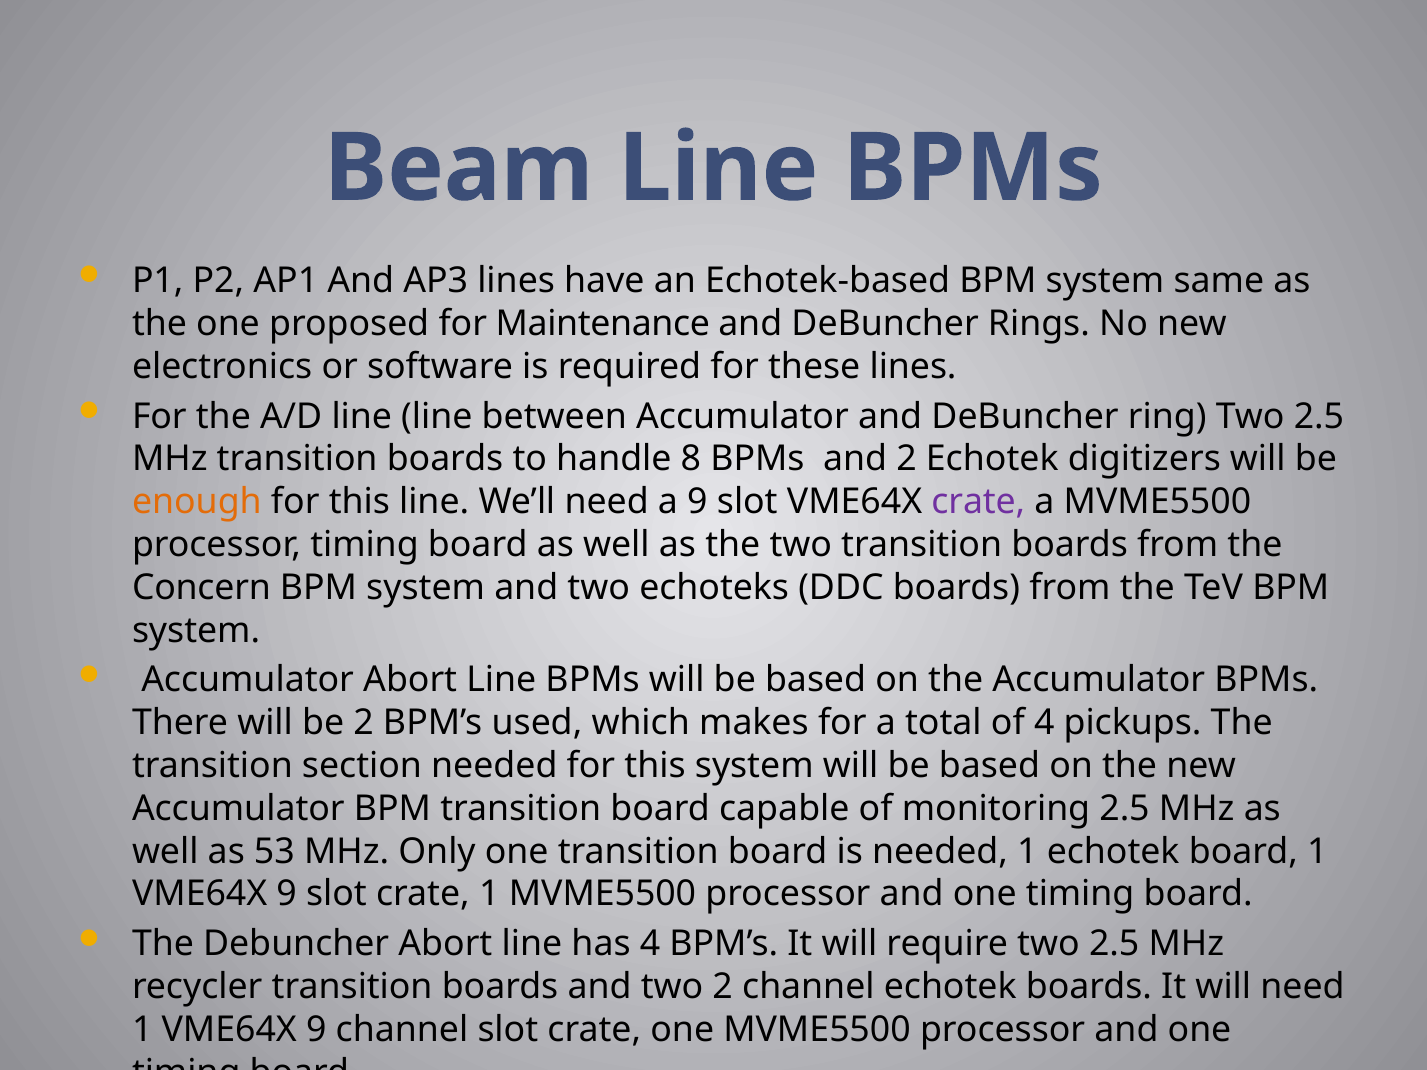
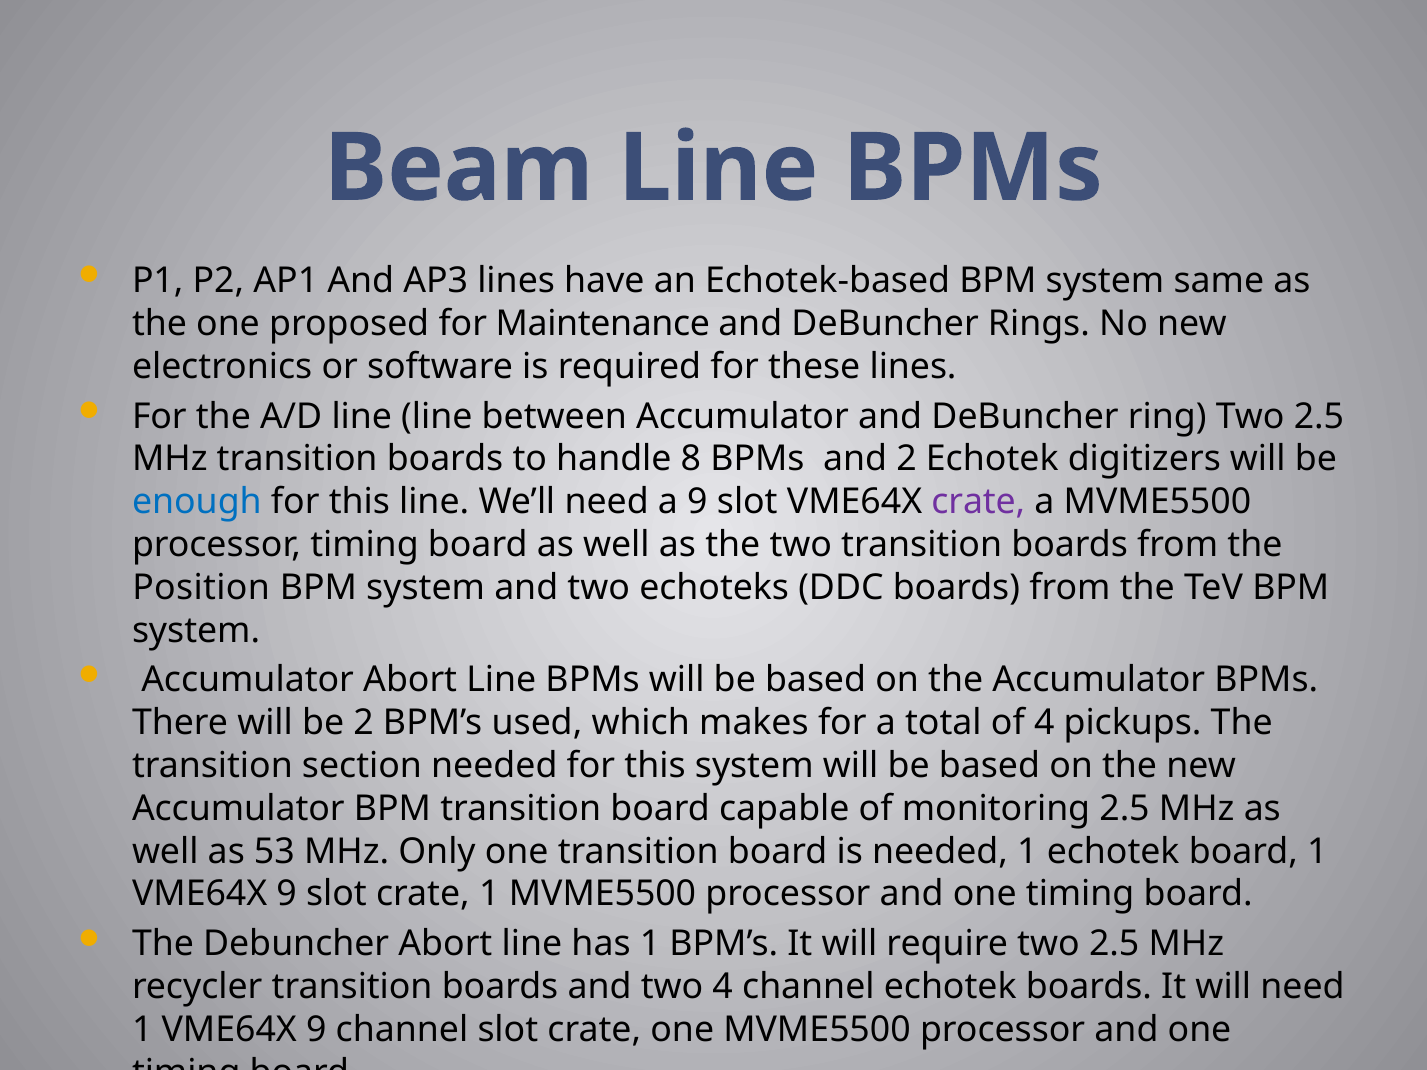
enough colour: orange -> blue (197, 502)
Concern: Concern -> Position (201, 588)
has 4: 4 -> 1 (650, 944)
two 2: 2 -> 4 (723, 987)
